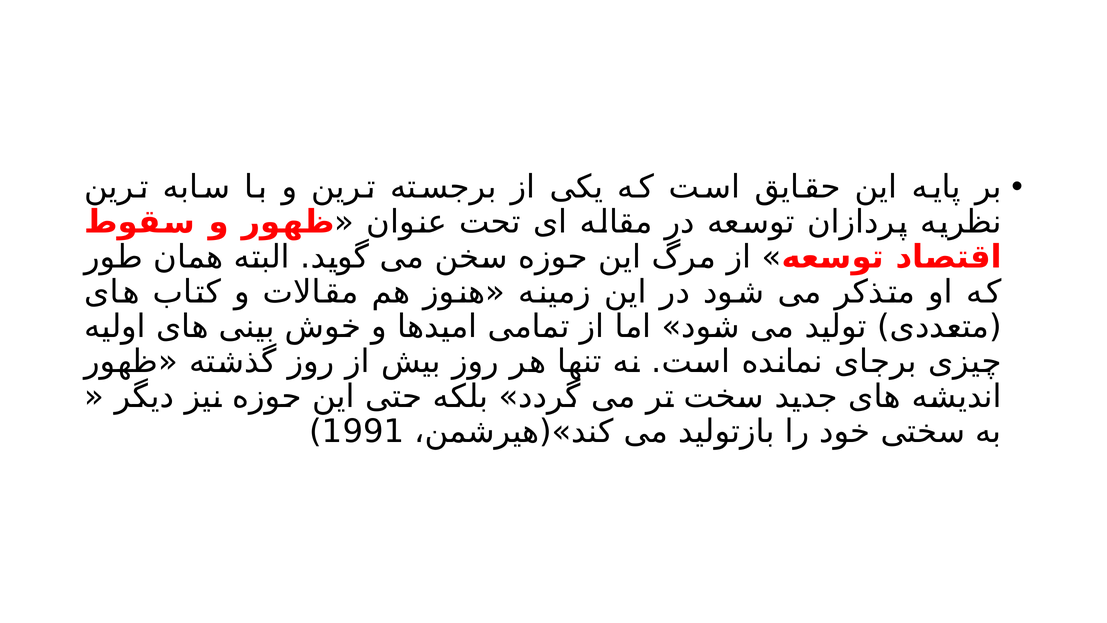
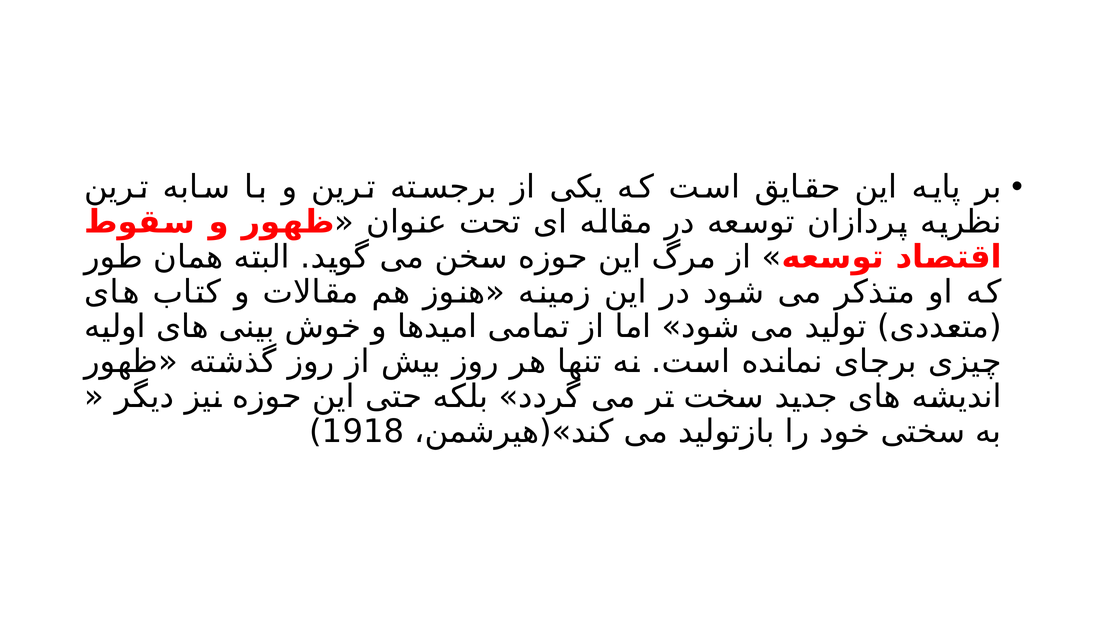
1991: 1991 -> 1918 (363, 431)
